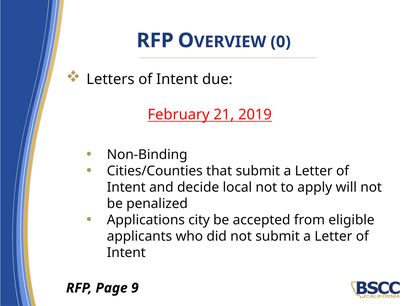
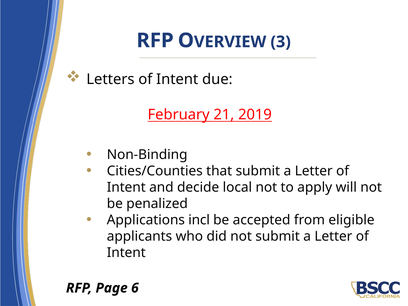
0: 0 -> 3 (281, 42)
city: city -> incl (199, 220)
9: 9 -> 6 (135, 288)
